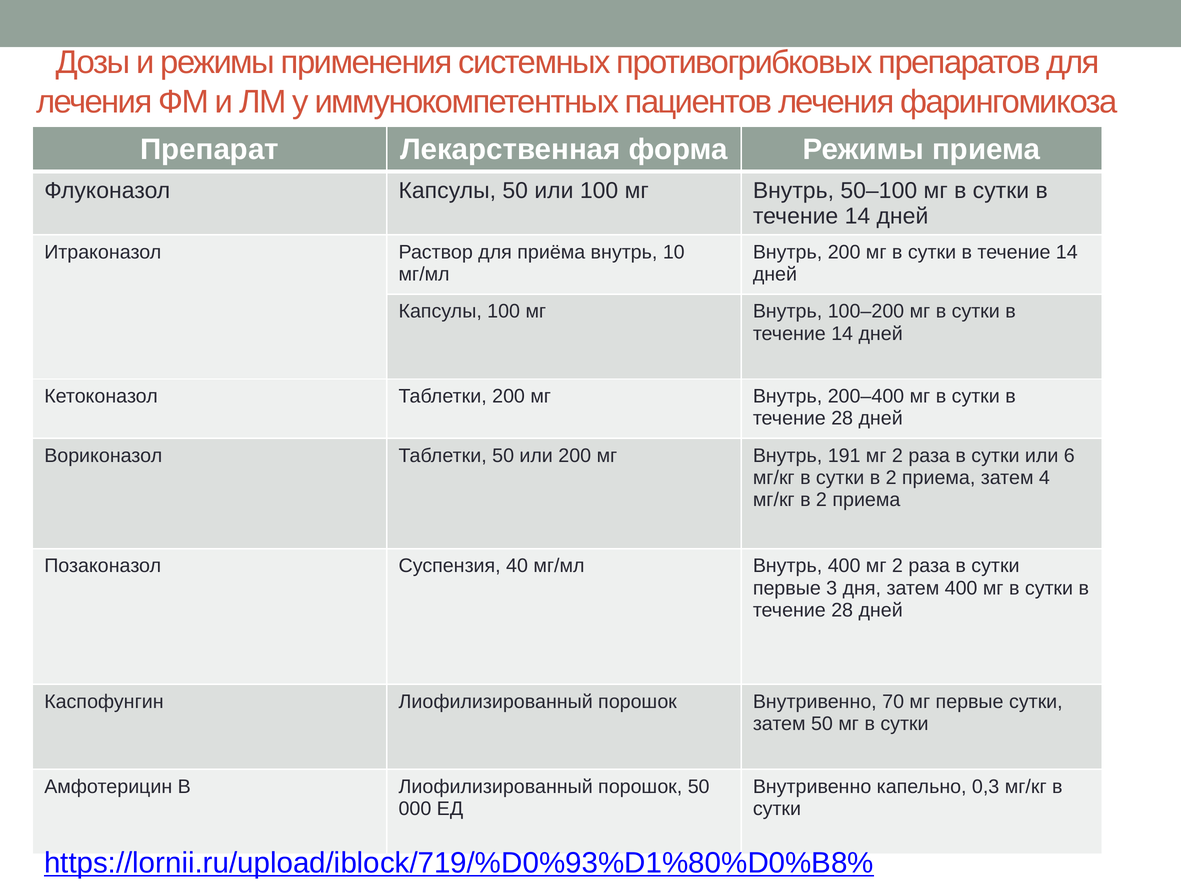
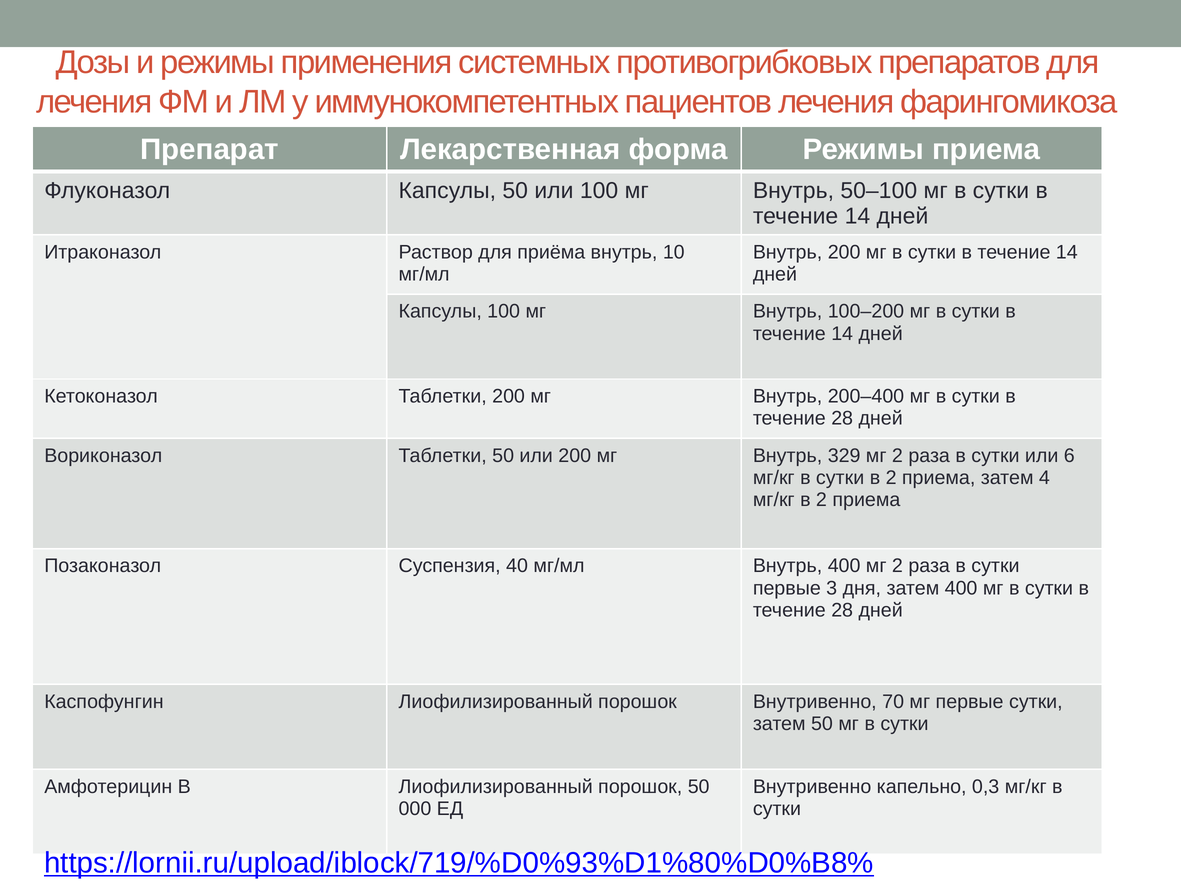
191: 191 -> 329 (844, 456)
